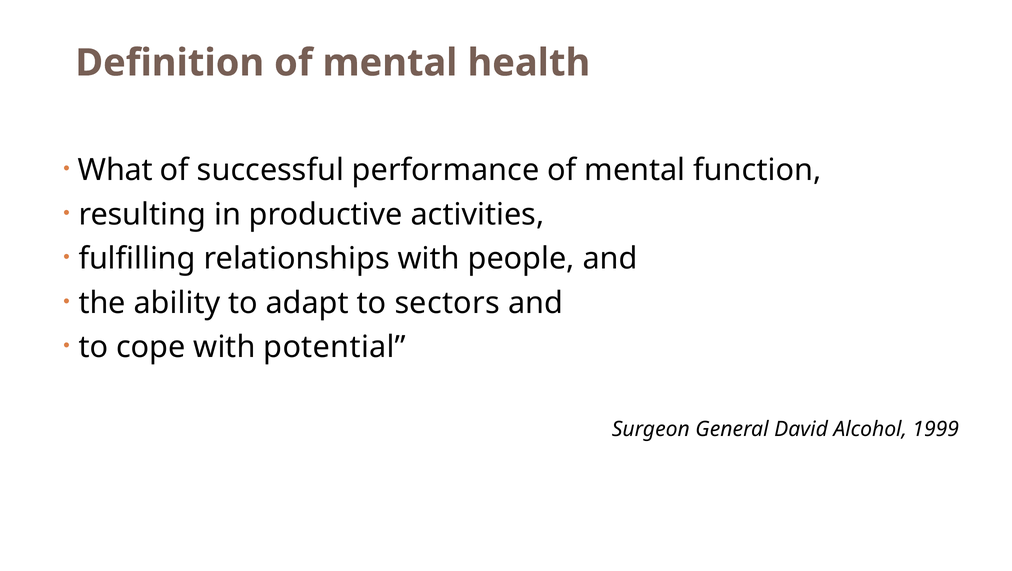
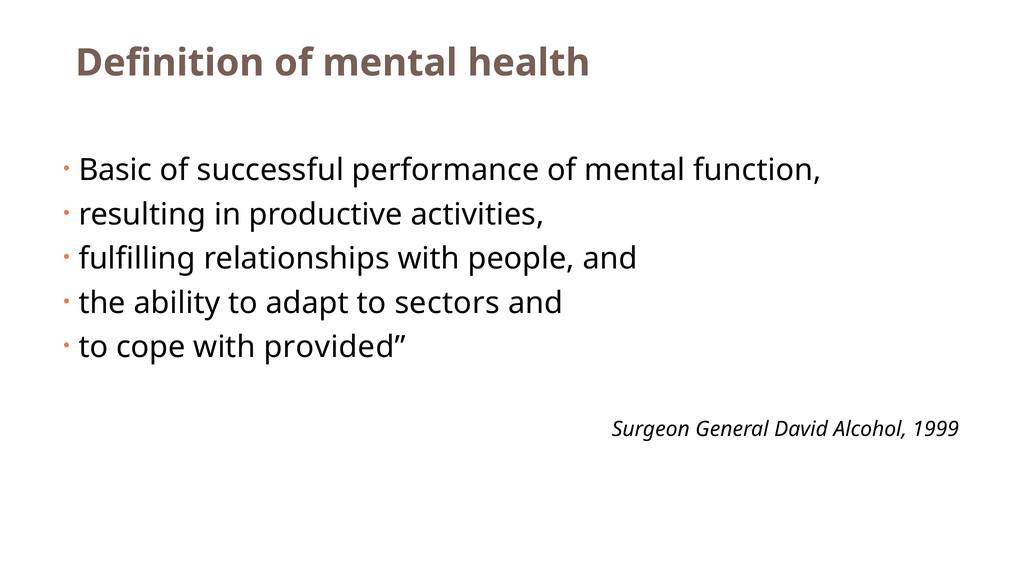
What: What -> Basic (115, 170)
potential: potential -> provided (335, 347)
